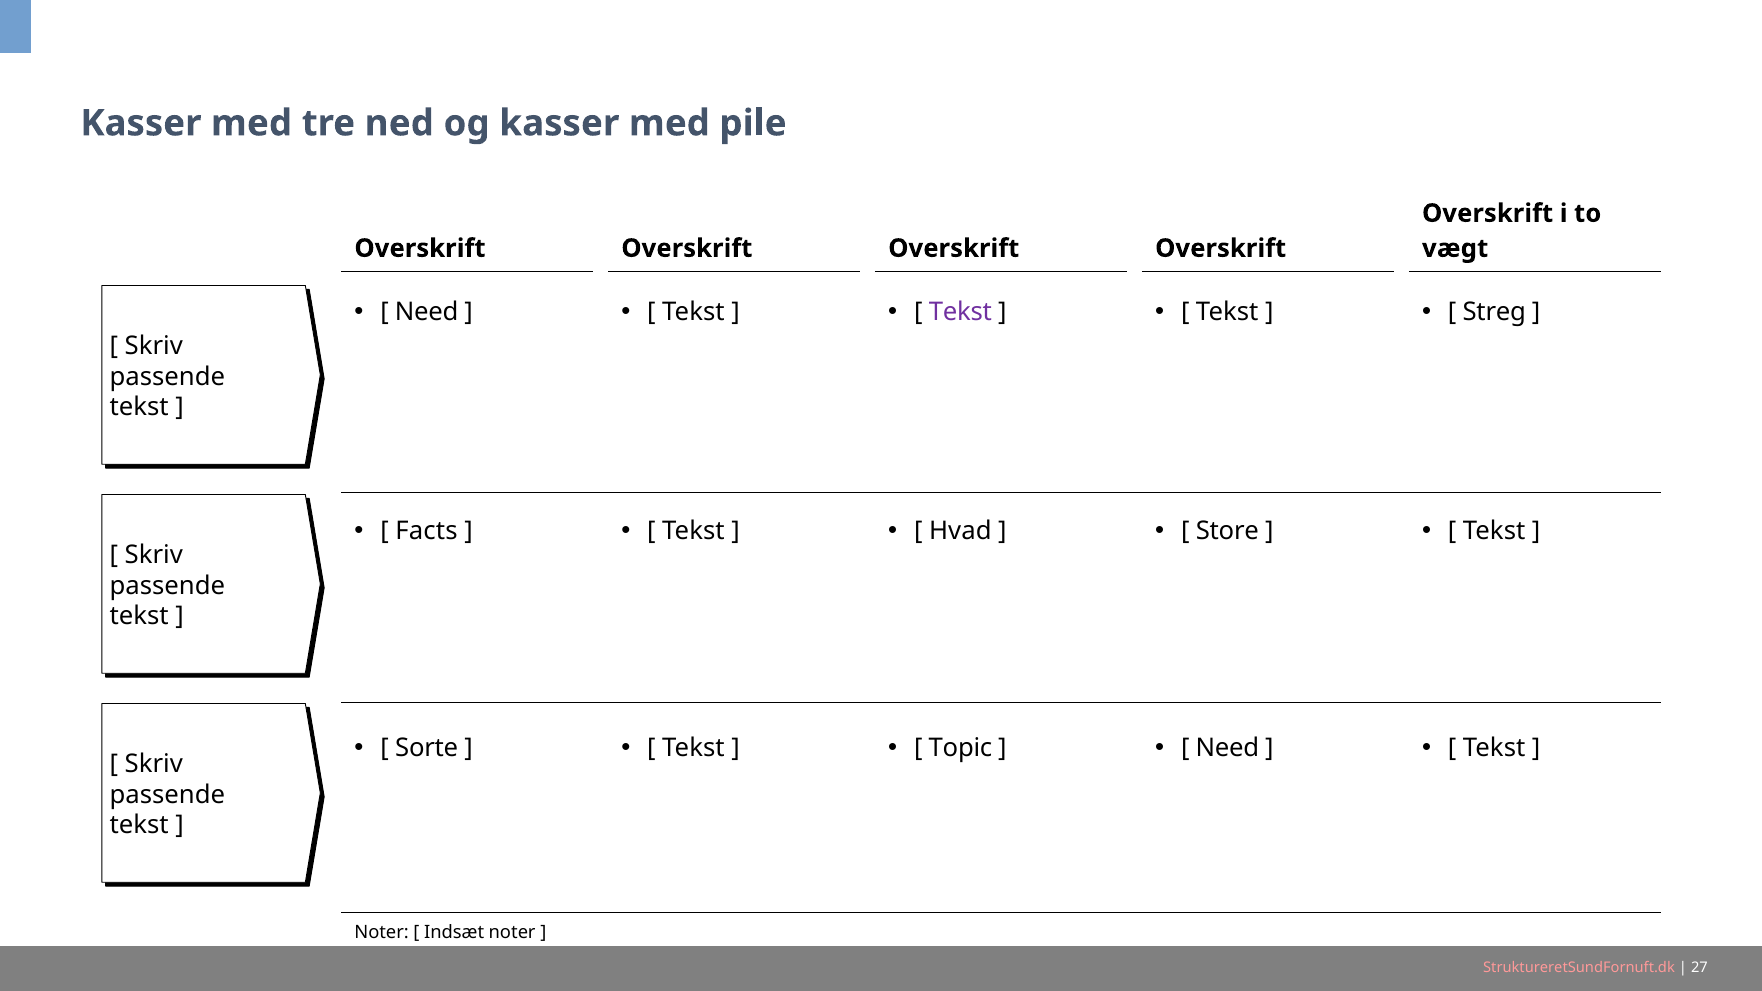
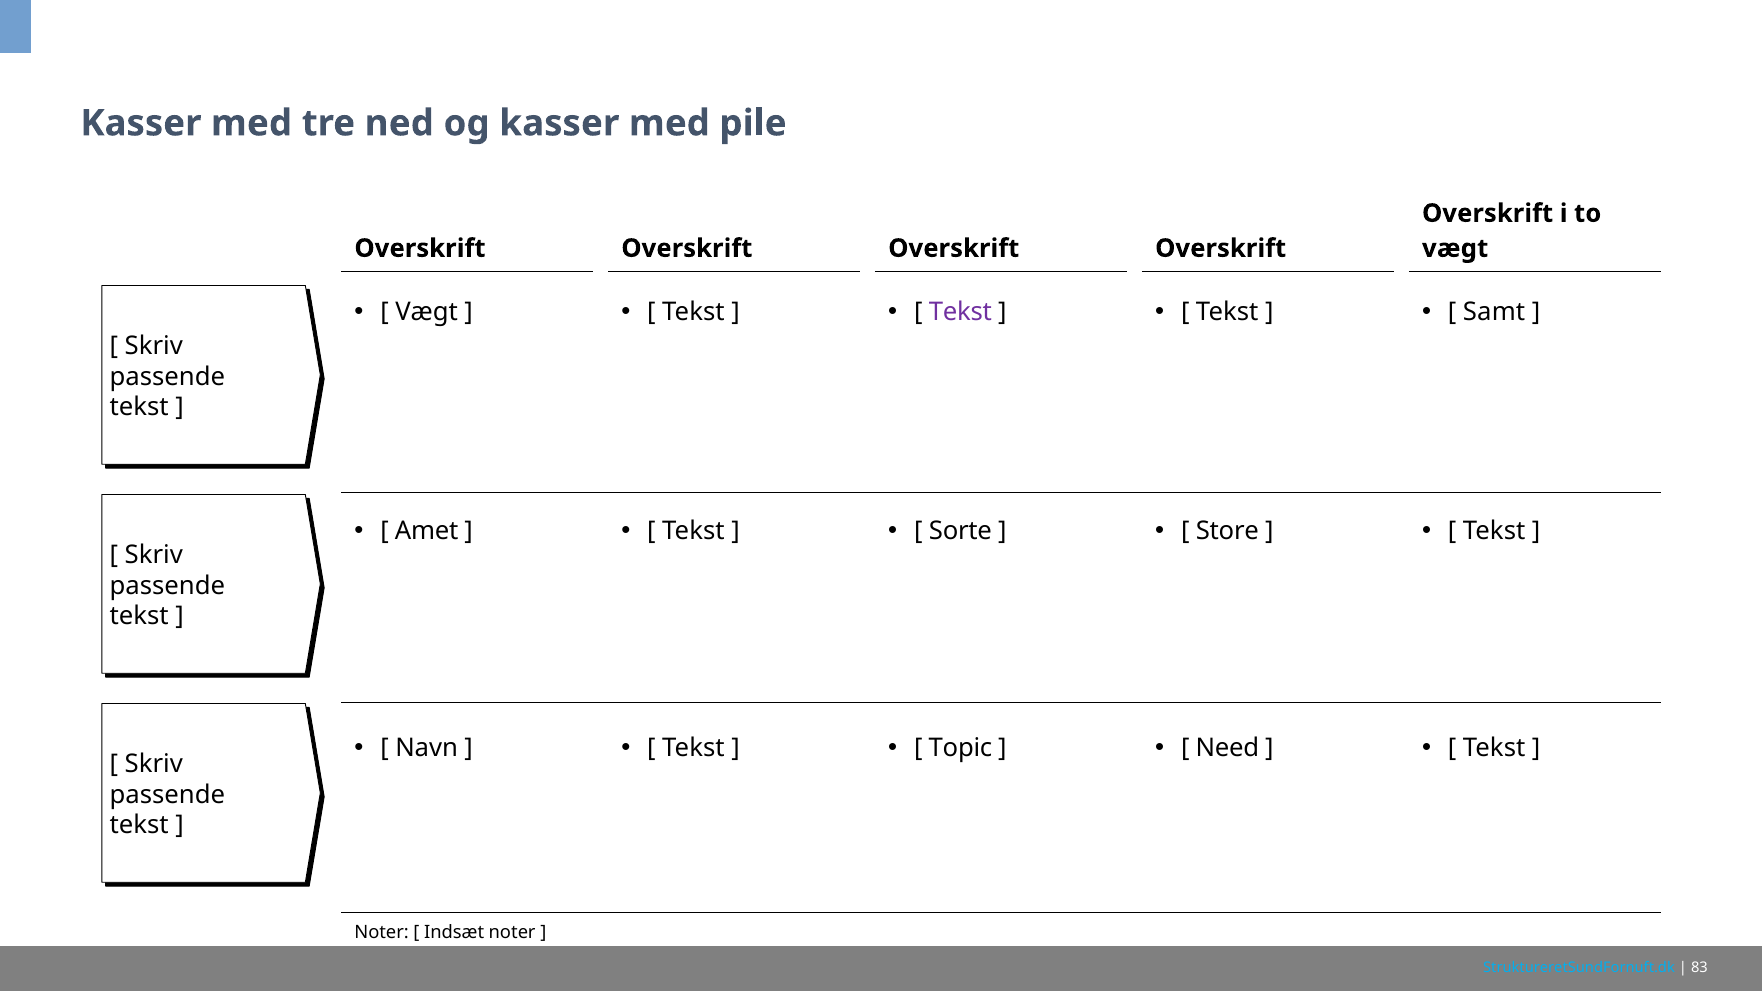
Need: Need -> Vægt (427, 312)
Streg: Streg -> Samt (1494, 312)
Facts: Facts -> Amet (427, 531)
Hvad: Hvad -> Sorte (960, 531)
Sorte: Sorte -> Navn (427, 748)
StruktureretSundFornuft.dk colour: pink -> light blue (1579, 968)
27: 27 -> 83 (1699, 968)
